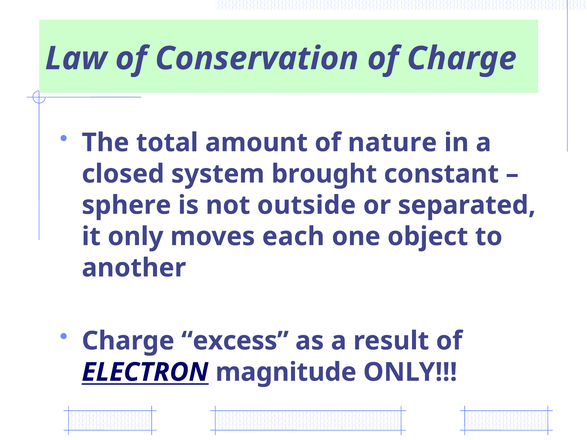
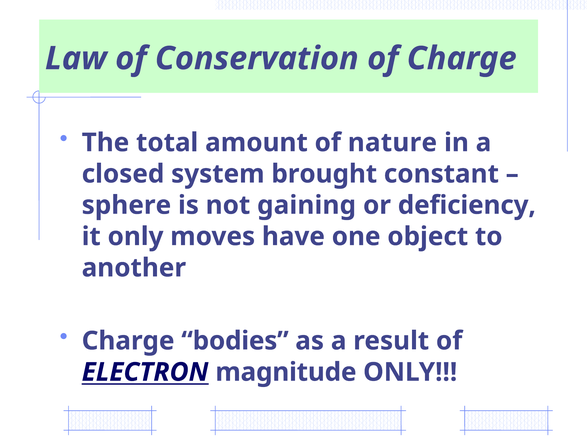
outside: outside -> gaining (307, 205)
separated: separated -> deficiency (467, 205)
each: each -> have (293, 237)
excess: excess -> bodies (235, 341)
